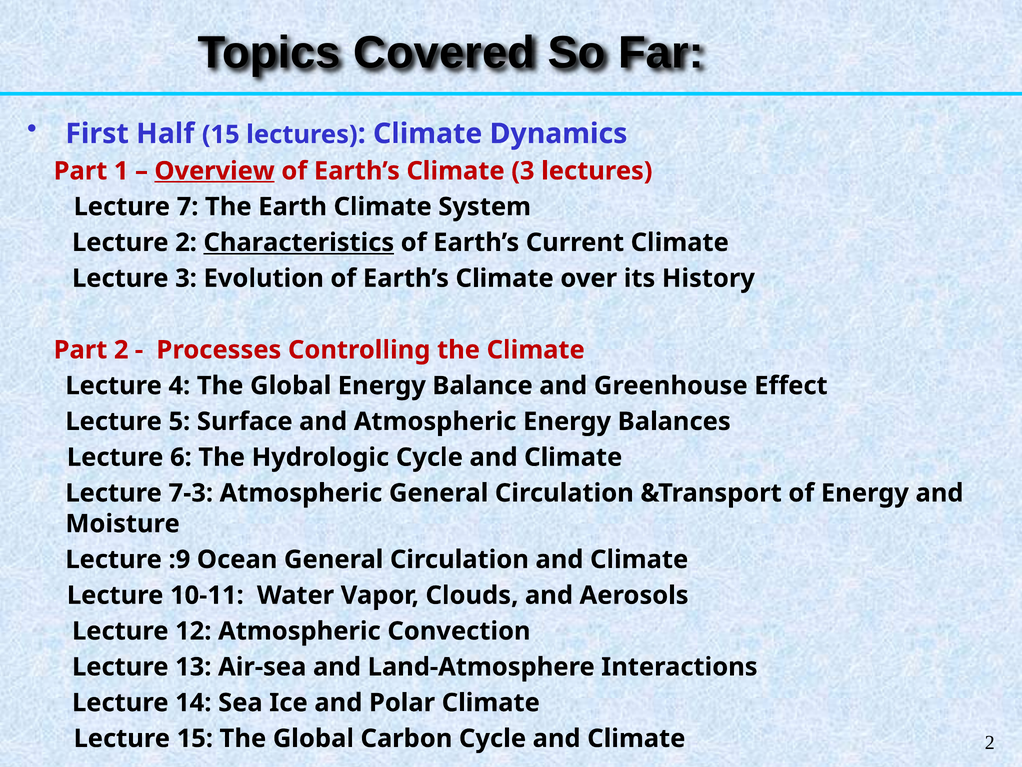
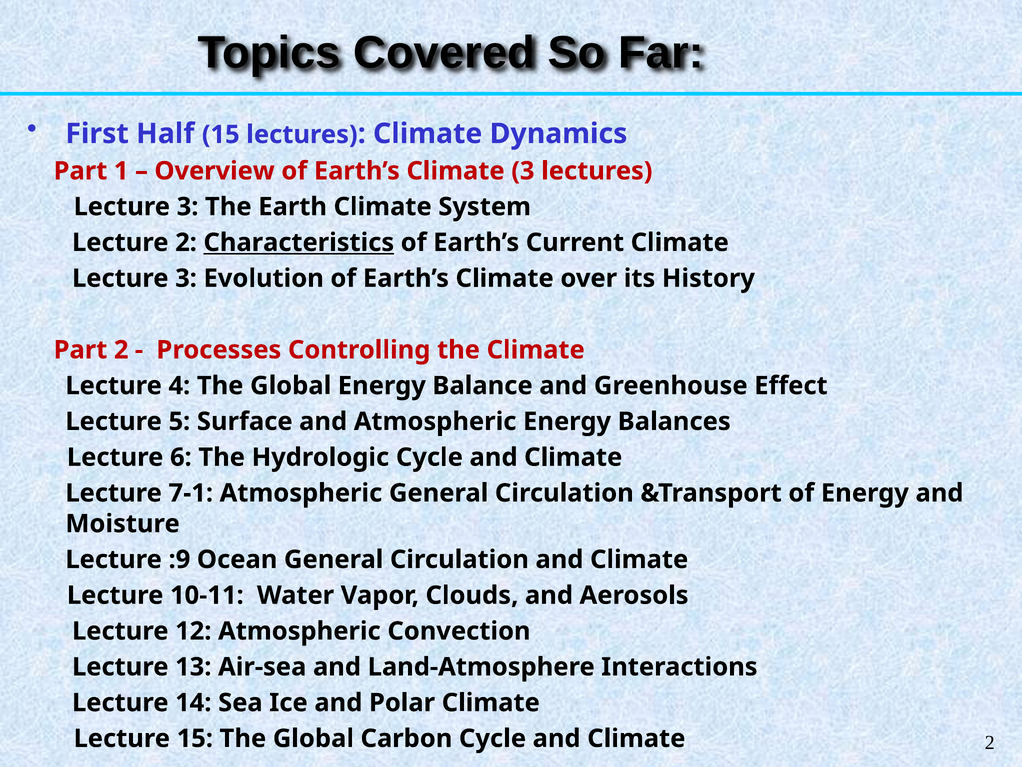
Overview underline: present -> none (215, 171)
7: 7 -> 3 (188, 207)
7-3: 7-3 -> 7-1 (191, 493)
